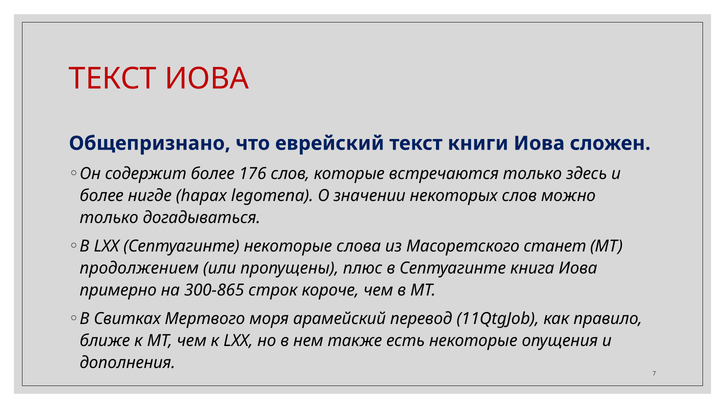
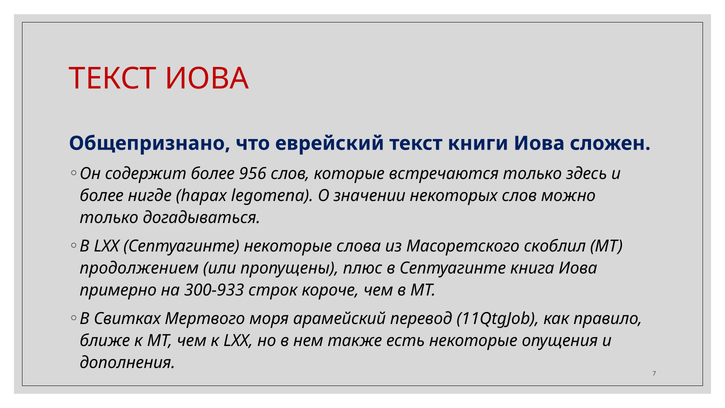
176: 176 -> 956 (253, 174)
станет: станет -> скоблил (555, 246)
300-865: 300-865 -> 300-933 (214, 290)
